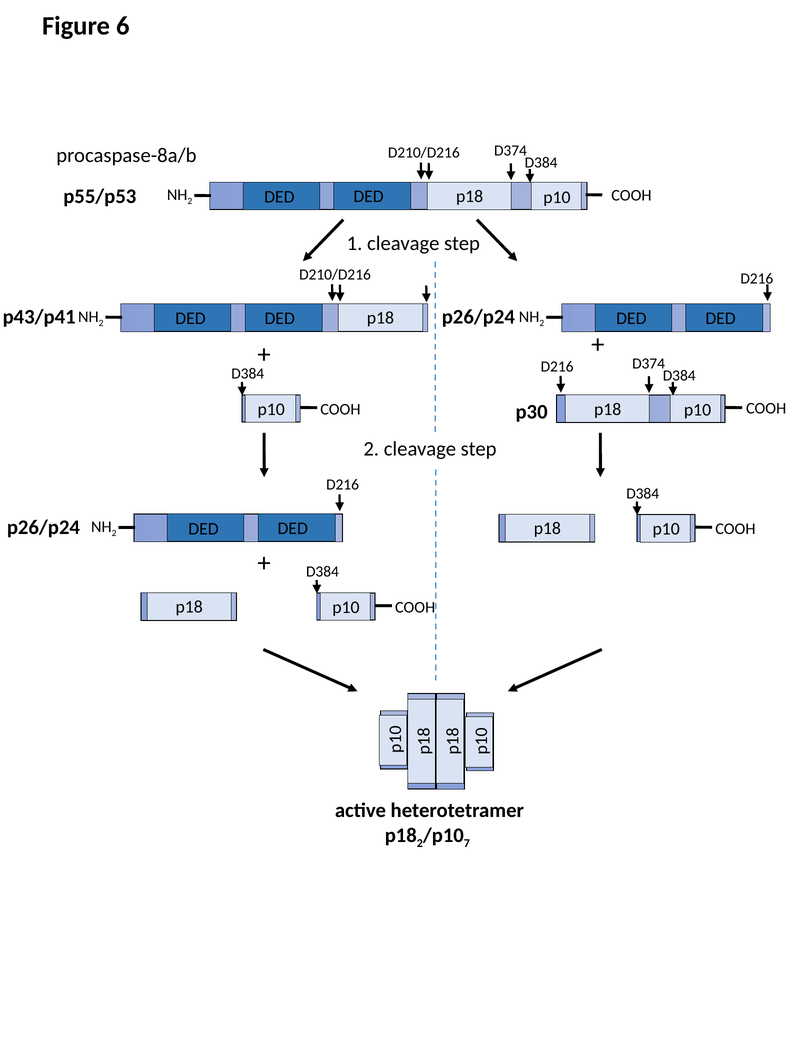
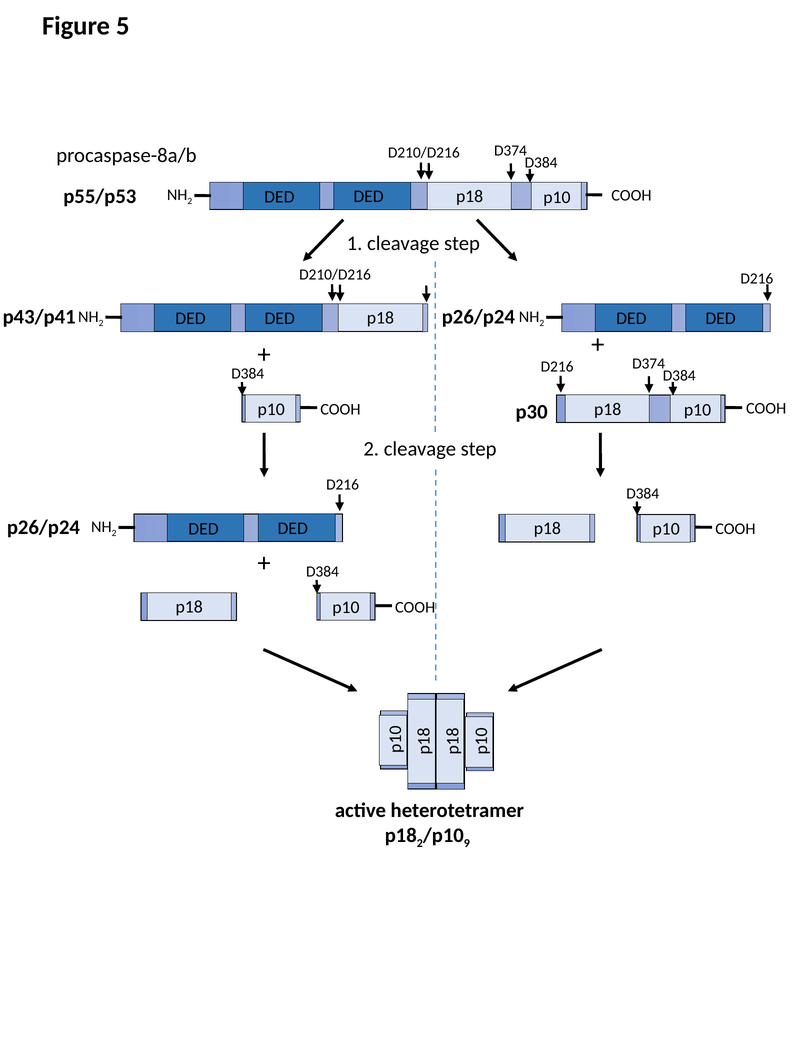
6: 6 -> 5 (123, 26)
7: 7 -> 9 (467, 844)
